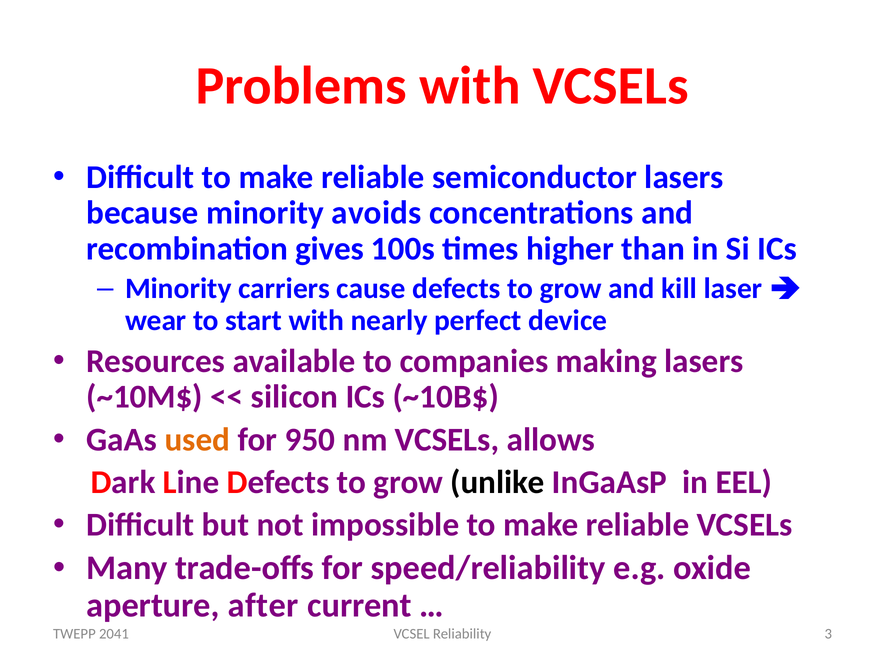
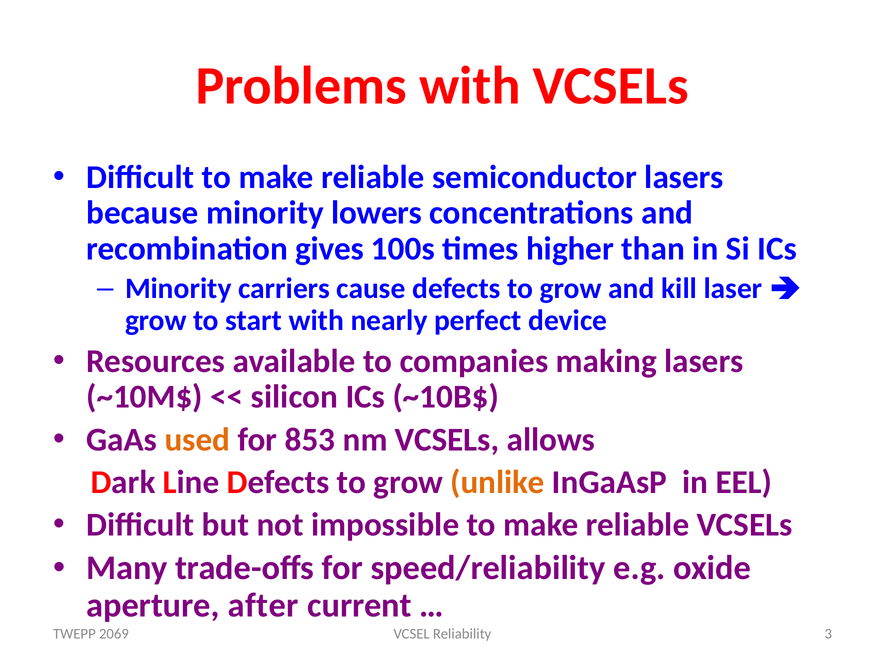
avoids: avoids -> lowers (377, 213)
wear: wear -> grow (156, 320)
950: 950 -> 853 (310, 439)
unlike colour: black -> orange (498, 482)
2041: 2041 -> 2069 (114, 634)
